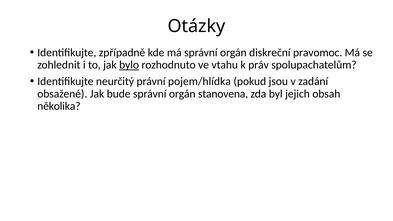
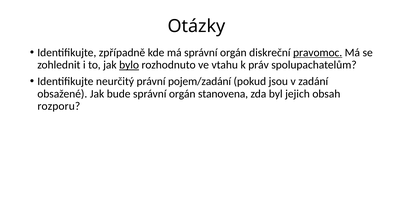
pravomoc underline: none -> present (318, 53)
pojem/hlídka: pojem/hlídka -> pojem/zadání (200, 81)
několika: několika -> rozporu (59, 106)
